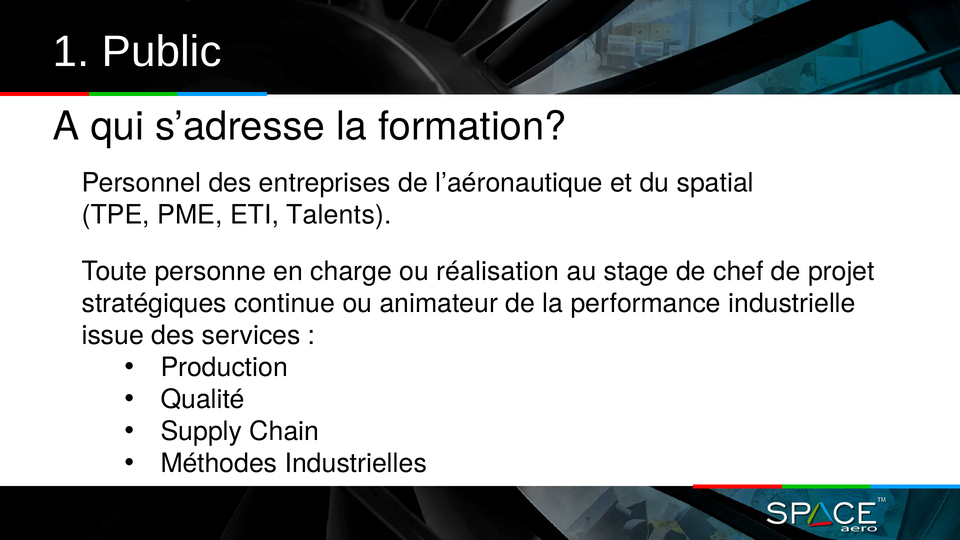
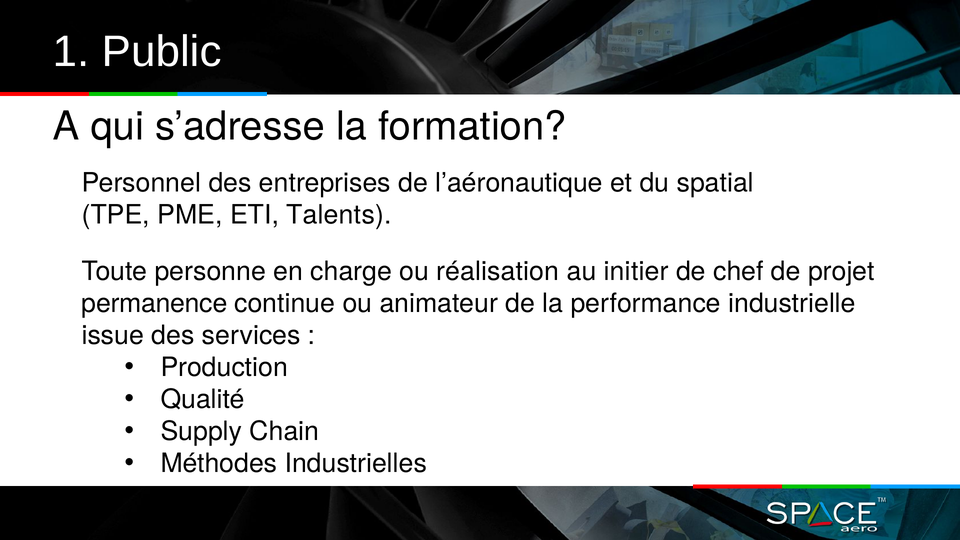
stage: stage -> initier (636, 272)
stratégiques: stratégiques -> permanence (154, 304)
